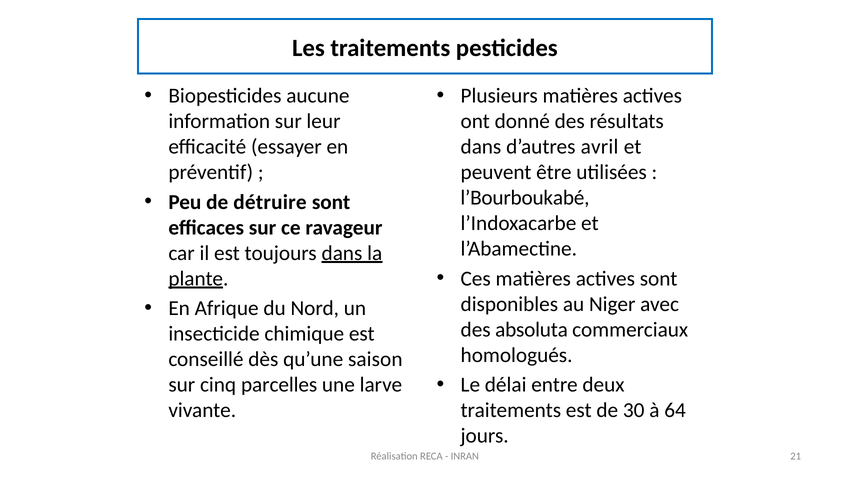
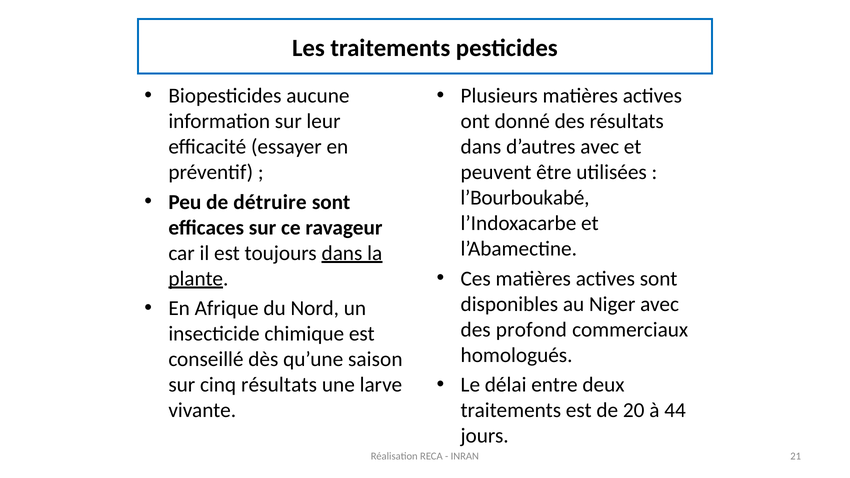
d’autres avril: avril -> avec (600, 147)
absoluta: absoluta -> profond (531, 330)
cinq parcelles: parcelles -> résultats (279, 385)
30: 30 -> 20 (634, 410)
64: 64 -> 44 (675, 410)
